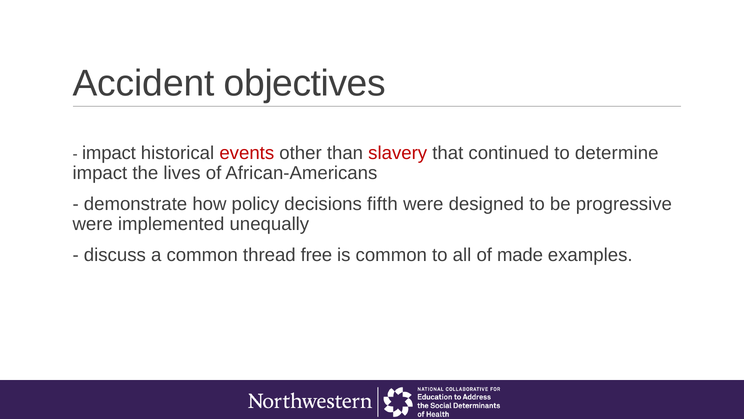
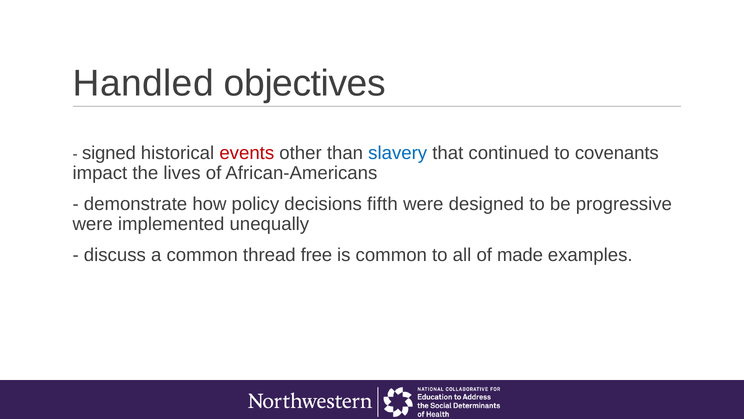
Accident: Accident -> Handled (143, 83)
impact: impact -> signed (109, 153)
slavery colour: red -> blue (398, 153)
determine: determine -> covenants (617, 153)
